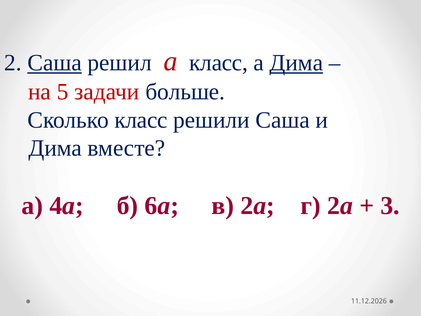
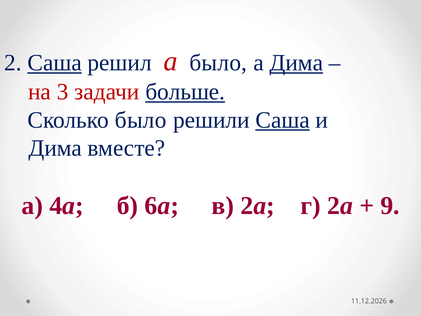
а класс: класс -> было (218, 63)
5: 5 -> 3 (63, 92)
больше underline: none -> present (185, 92)
Сколько класс: класс -> было (141, 120)
Саша underline: none -> present (283, 120)
3: 3 -> 9 (390, 206)
